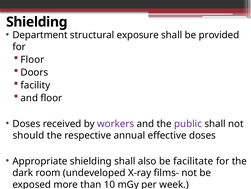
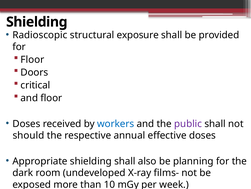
Department: Department -> Radioscopic (40, 35)
facility: facility -> critical (35, 85)
workers colour: purple -> blue (116, 123)
facilitate: facilitate -> planning (193, 161)
